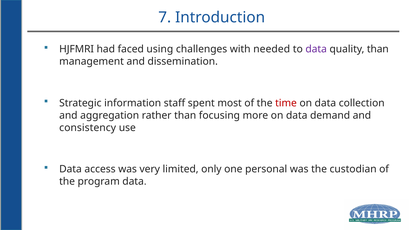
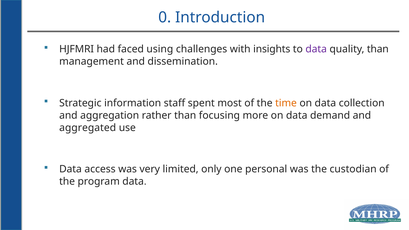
7: 7 -> 0 (165, 17)
needed: needed -> insights (272, 49)
time colour: red -> orange (286, 103)
consistency: consistency -> aggregated (88, 128)
